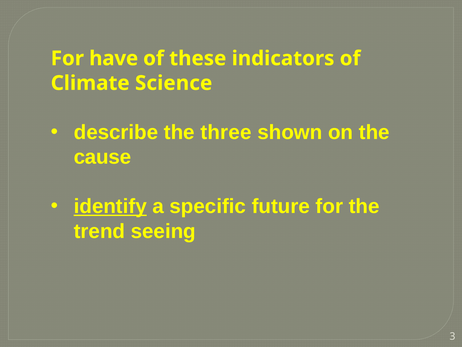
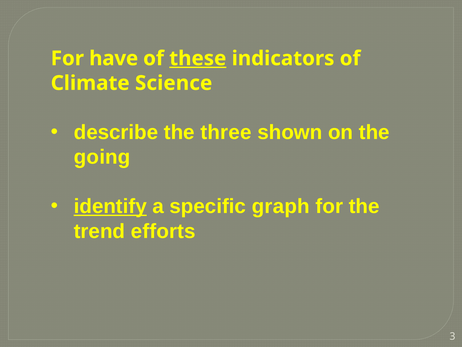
these underline: none -> present (198, 58)
cause: cause -> going (102, 157)
future: future -> graph (281, 206)
seeing: seeing -> efforts (163, 231)
